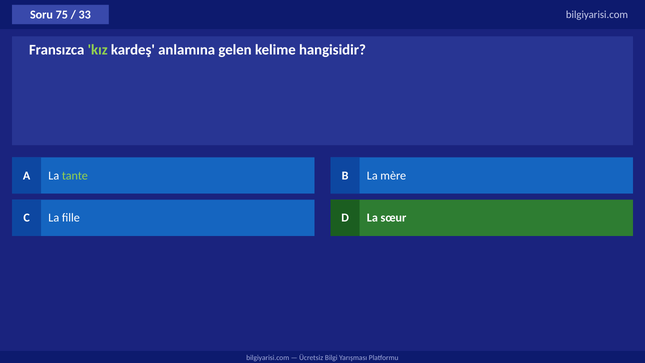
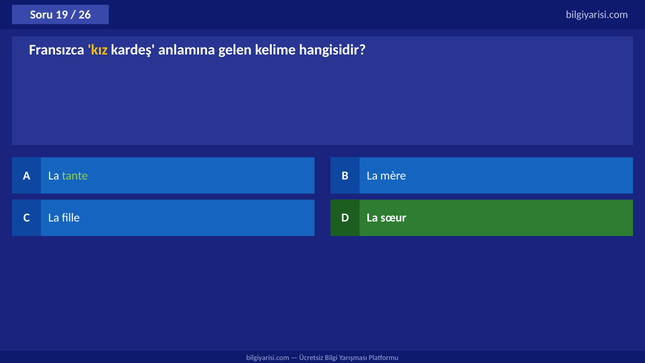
75: 75 -> 19 (62, 15)
33: 33 -> 26 (85, 15)
kız colour: light green -> yellow (98, 50)
